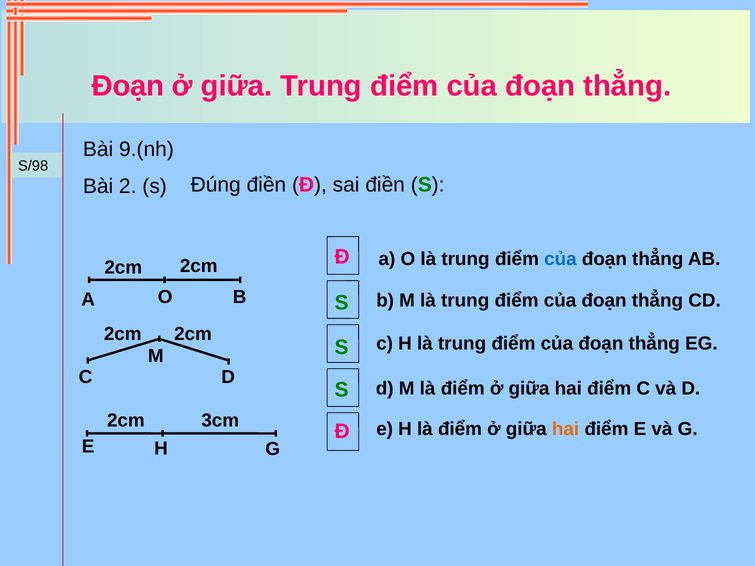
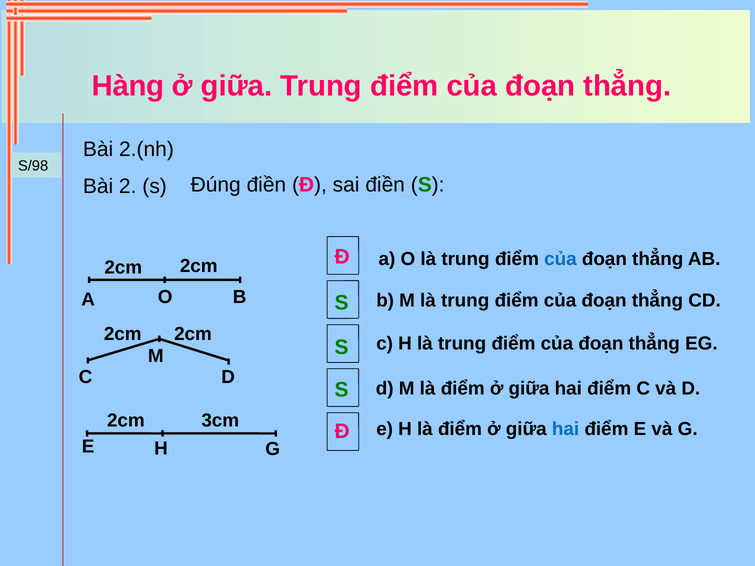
Đoạn: Đoạn -> Hàng (128, 86)
9.(nh: 9.(nh -> 2.(nh (146, 149)
hai colour: orange -> blue (566, 429)
